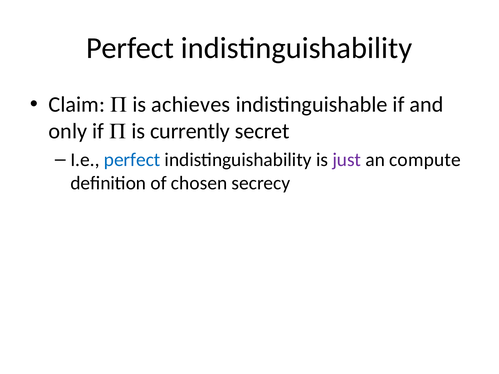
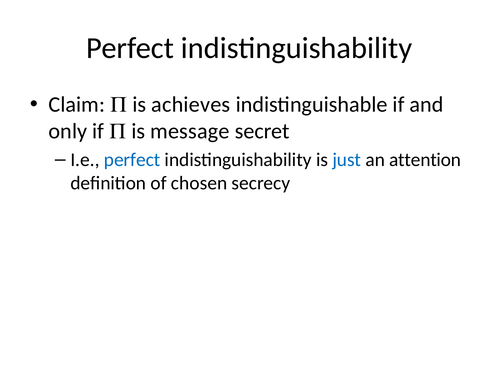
currently: currently -> message (190, 131)
just colour: purple -> blue (347, 160)
compute: compute -> attention (425, 160)
